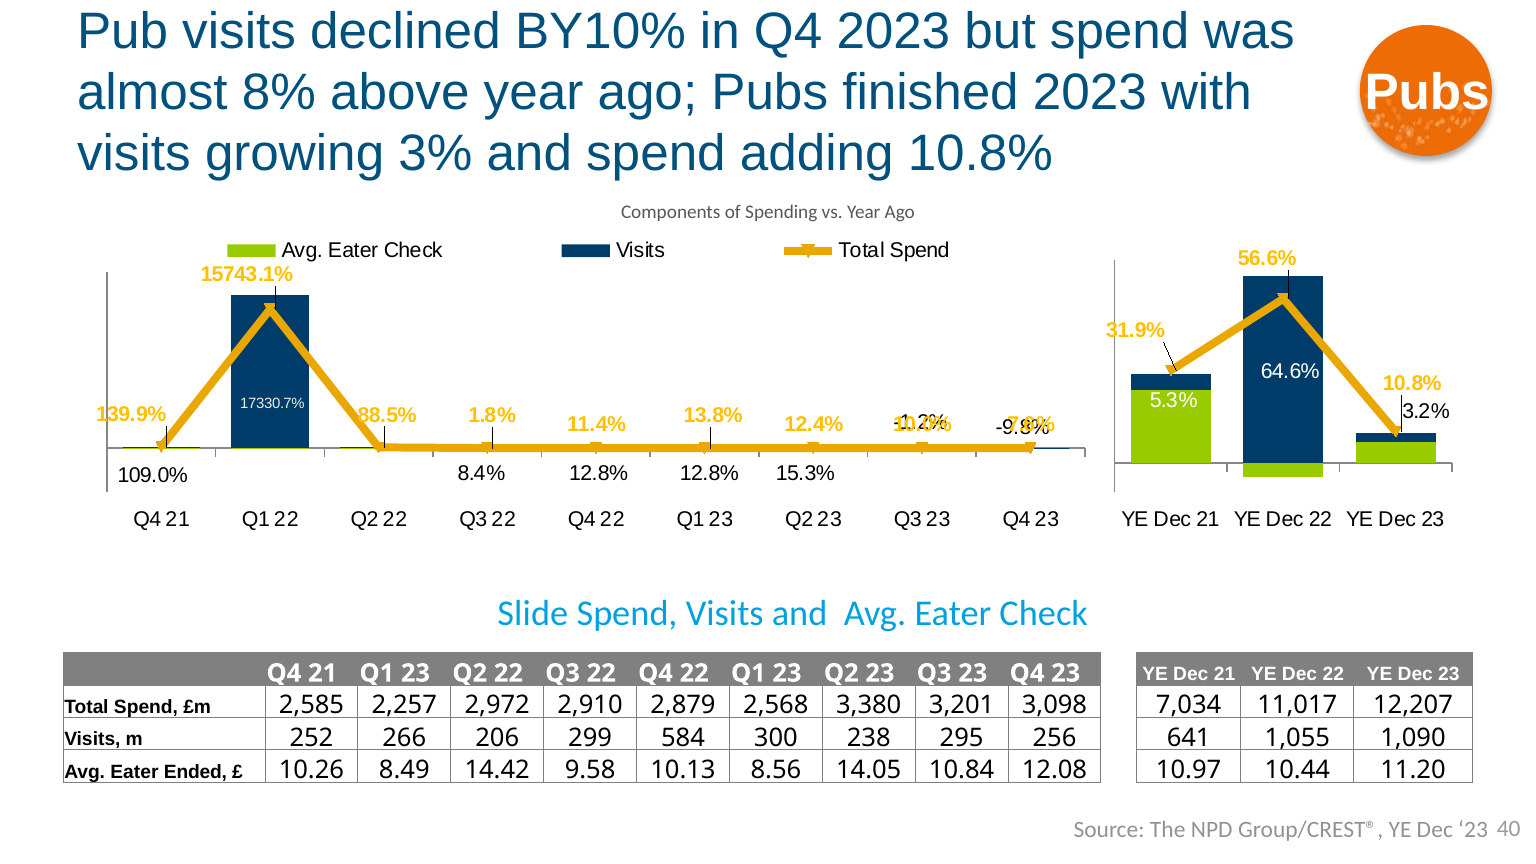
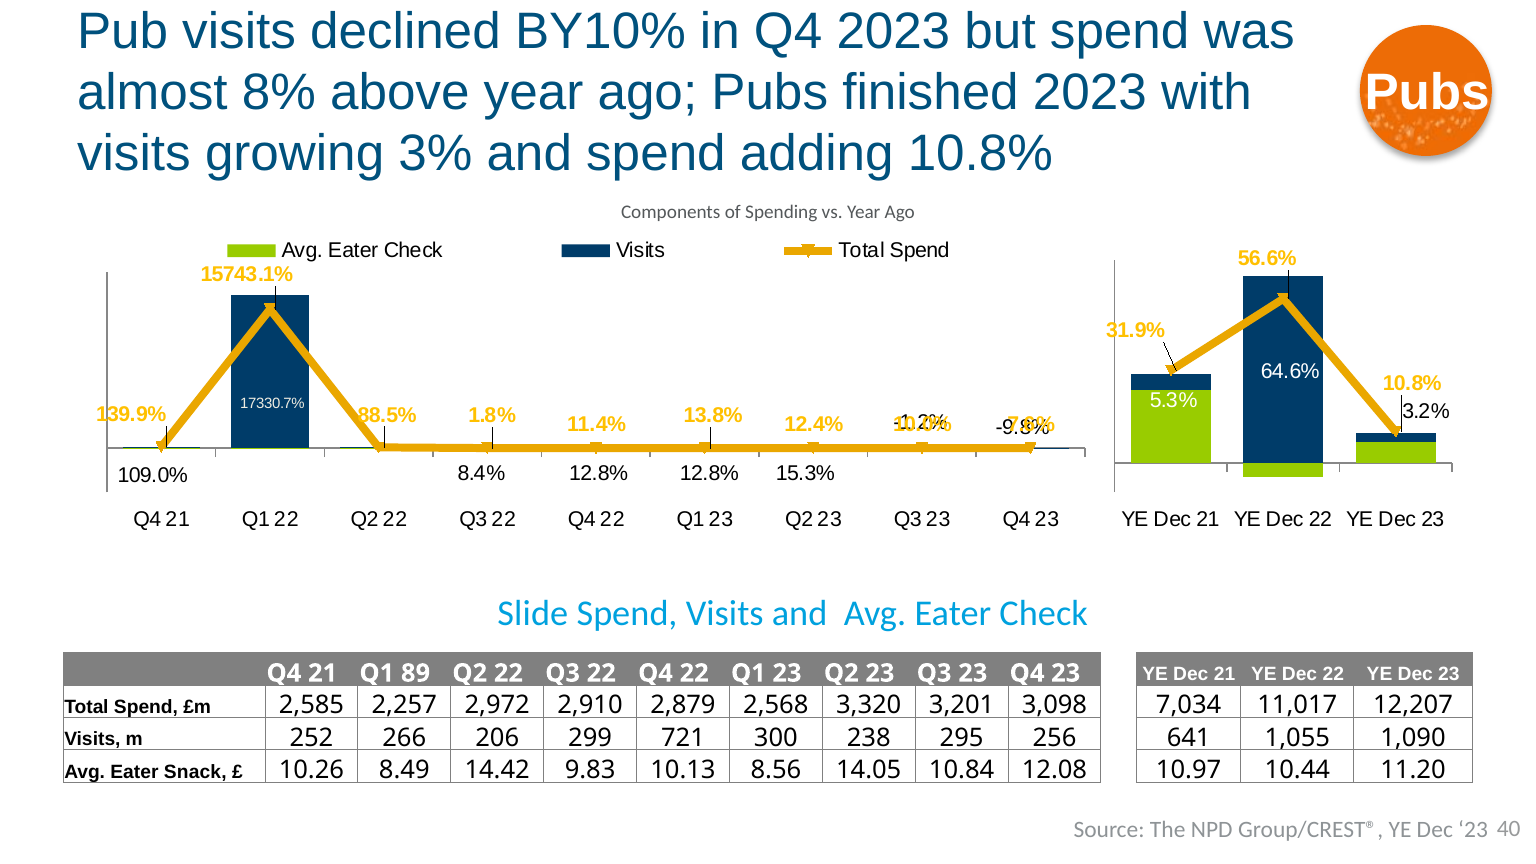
21 Q1 23: 23 -> 89 (416, 673)
3,380: 3,380 -> 3,320 (869, 706)
584: 584 -> 721 (683, 738)
Ended: Ended -> Snack (195, 772)
9.58: 9.58 -> 9.83 (590, 770)
